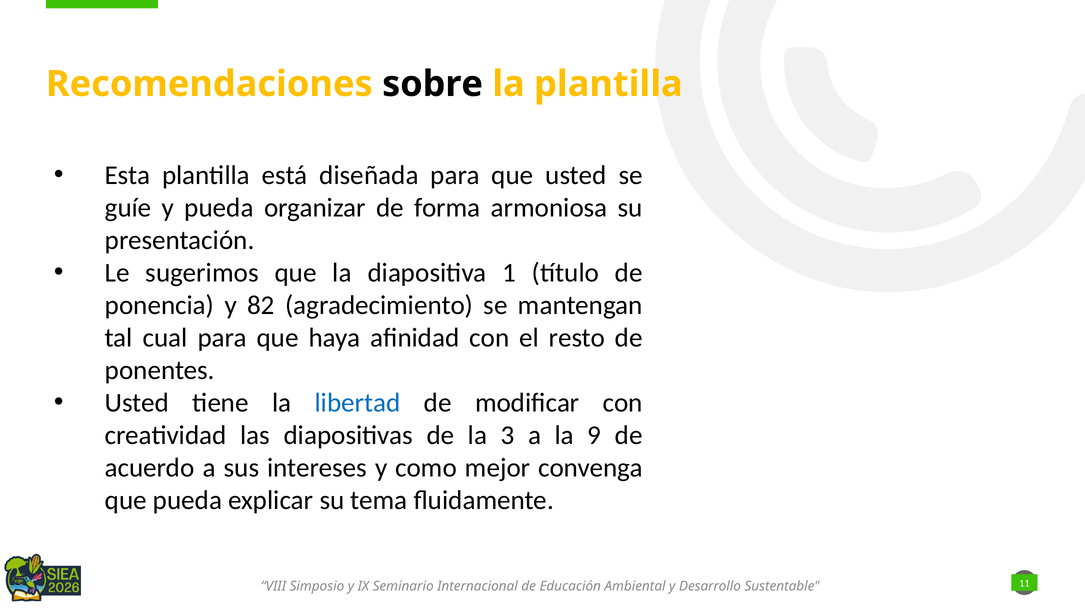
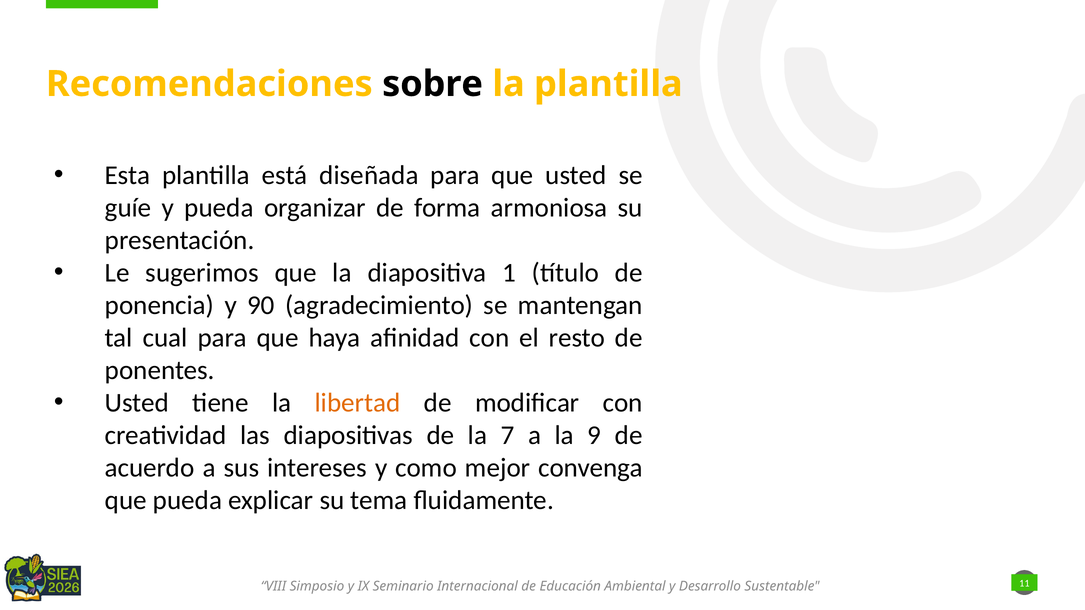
82: 82 -> 90 (261, 305)
libertad colour: blue -> orange (358, 403)
3: 3 -> 7 (508, 436)
